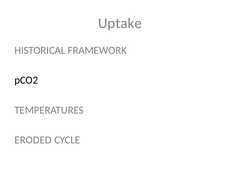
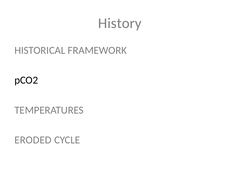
Uptake: Uptake -> History (120, 23)
